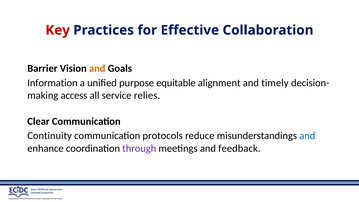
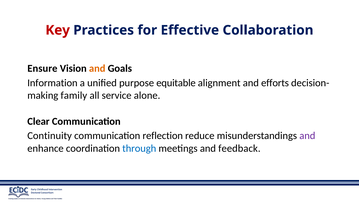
Barrier: Barrier -> Ensure (42, 68)
timely: timely -> efforts (275, 83)
access: access -> family (74, 95)
relies: relies -> alone (147, 95)
protocols: protocols -> reflection (163, 136)
and colour: blue -> purple (307, 136)
through colour: purple -> blue (139, 148)
